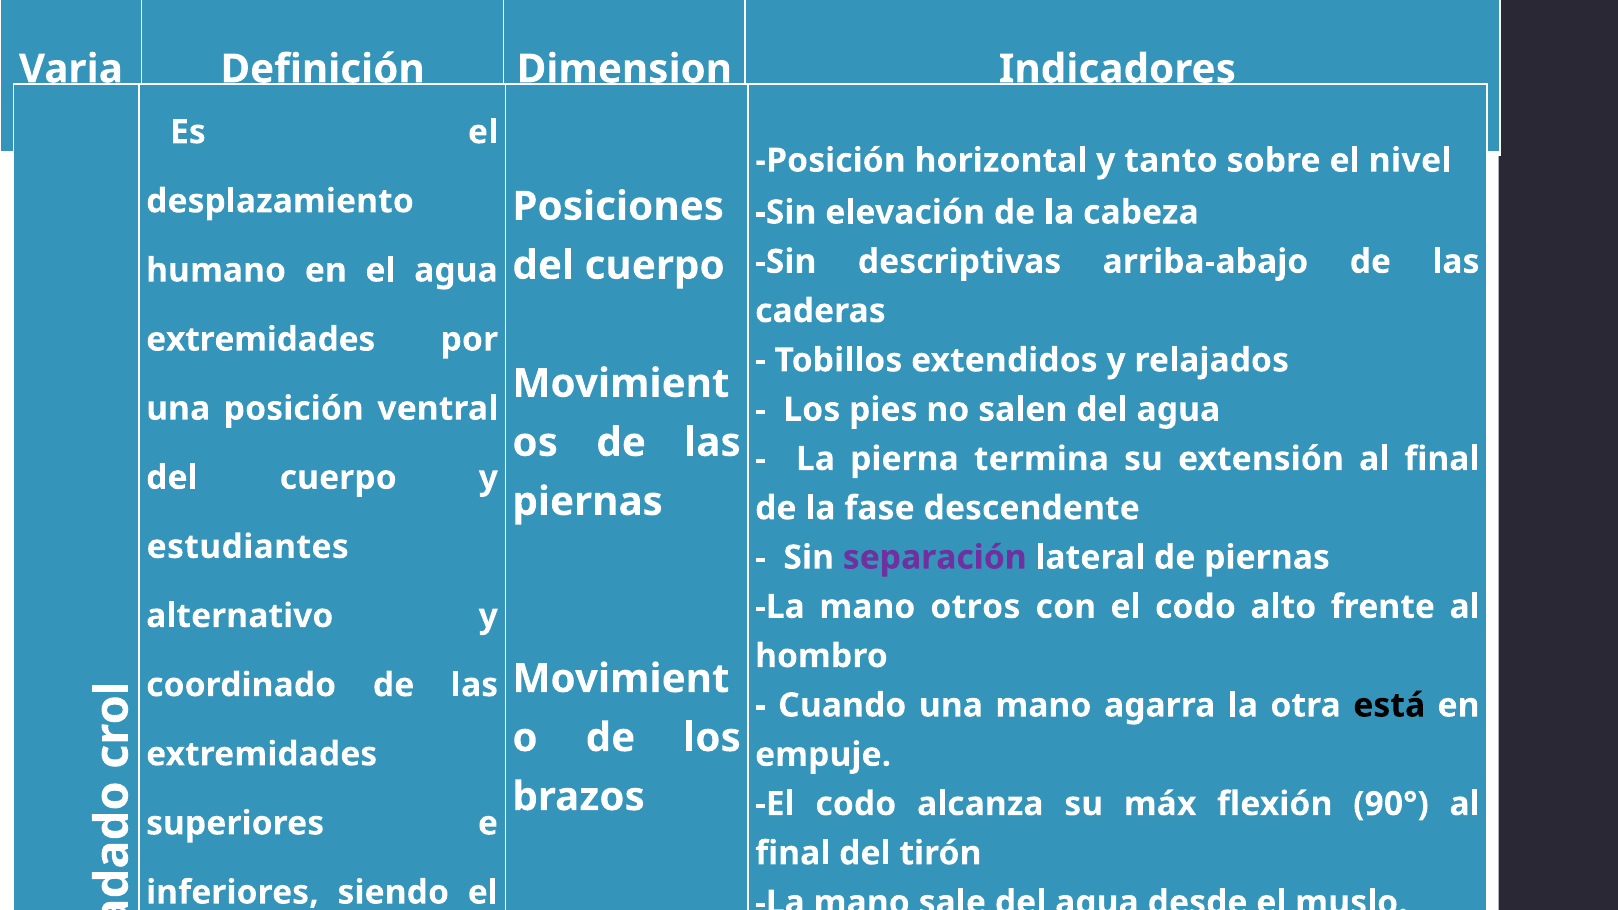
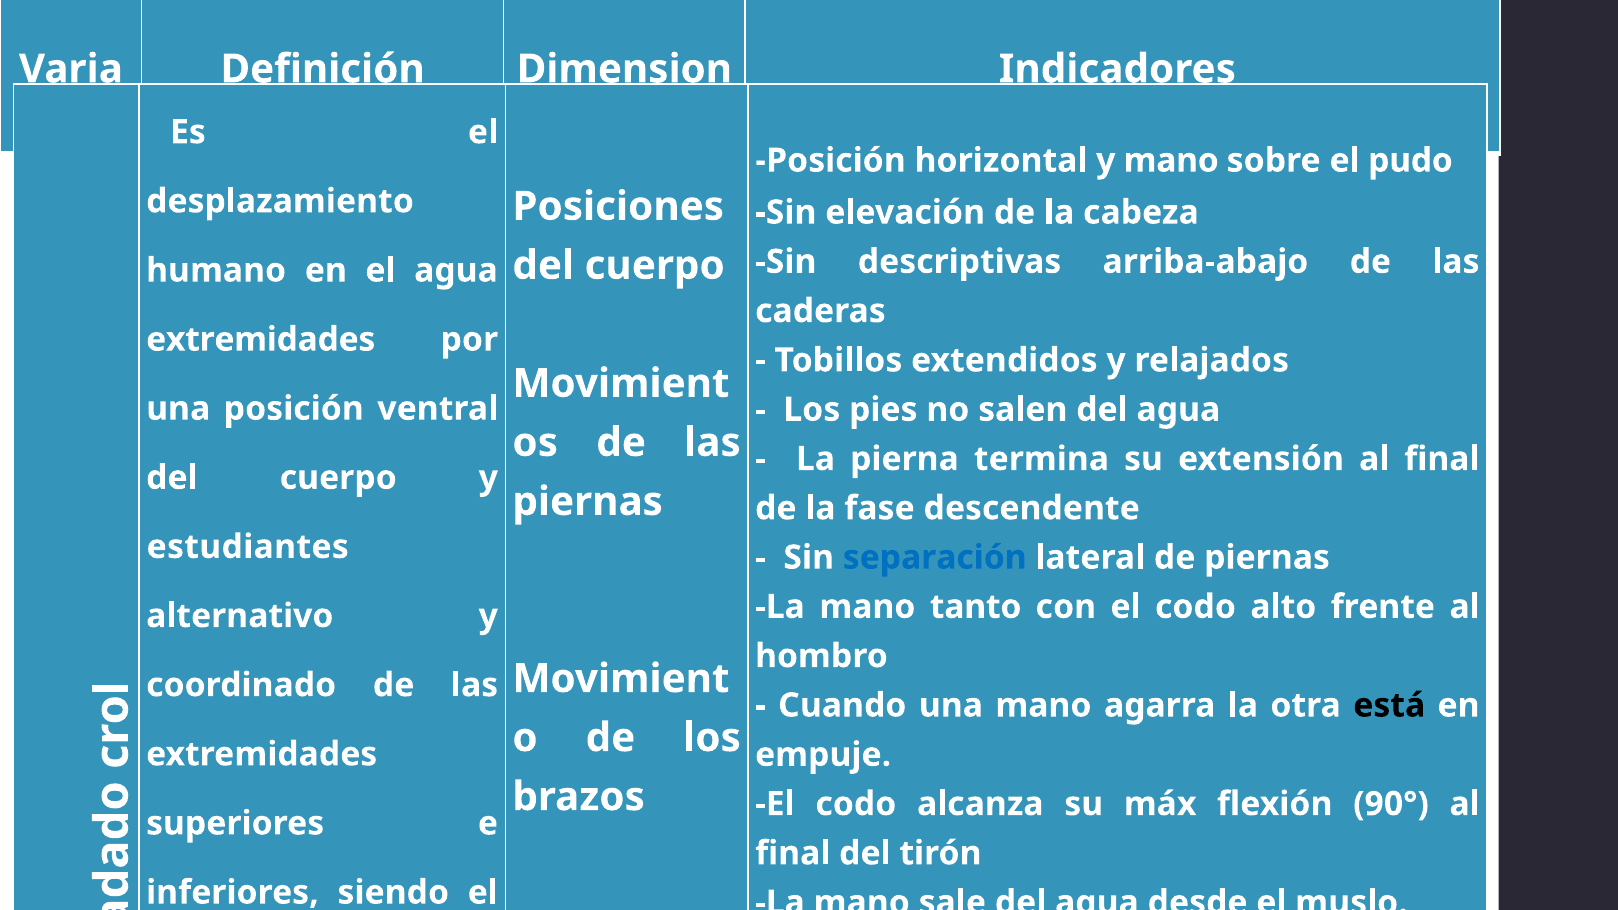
y tanto: tanto -> mano (1171, 161)
nivel: nivel -> pudo (1410, 161)
separación colour: purple -> blue (935, 558)
otros: otros -> tanto (976, 607)
